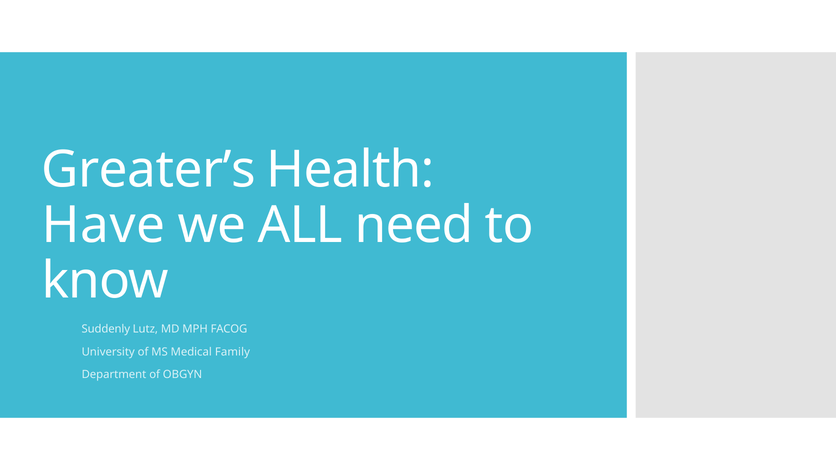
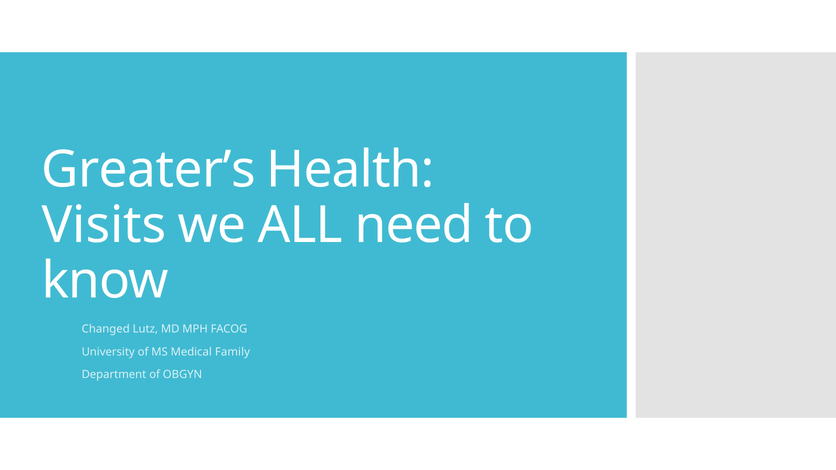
Have: Have -> Visits (104, 226)
Suddenly: Suddenly -> Changed (106, 329)
